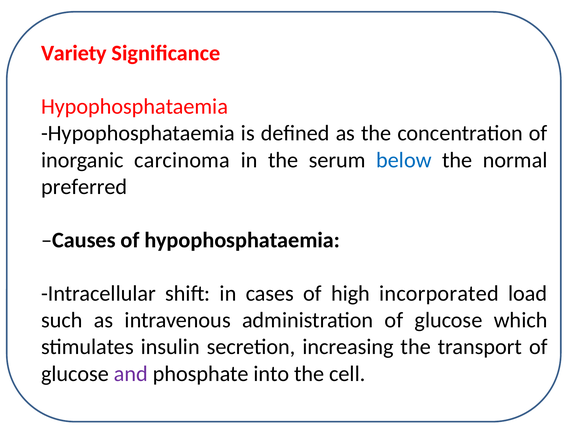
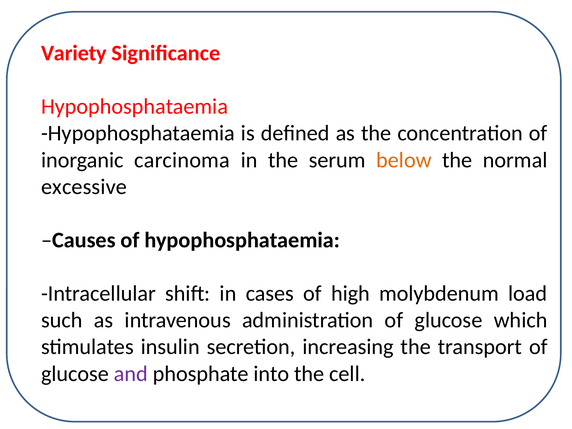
below colour: blue -> orange (404, 160)
preferred: preferred -> excessive (84, 187)
incorporated: incorporated -> molybdenum (439, 294)
